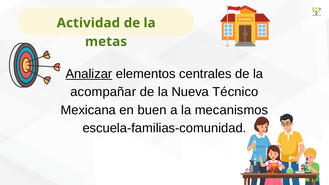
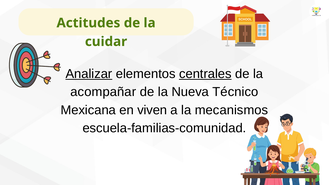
Actividad: Actividad -> Actitudes (88, 23)
metas: metas -> cuidar (106, 42)
centrales underline: none -> present (205, 74)
buen: buen -> viven (152, 110)
